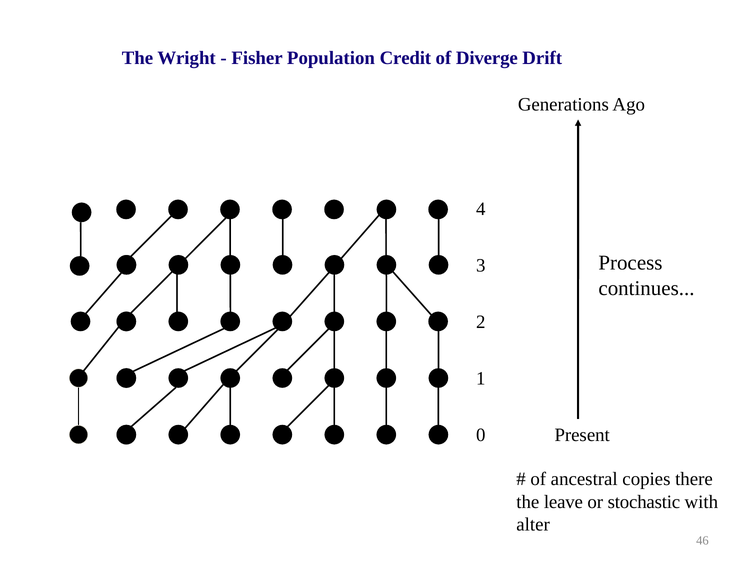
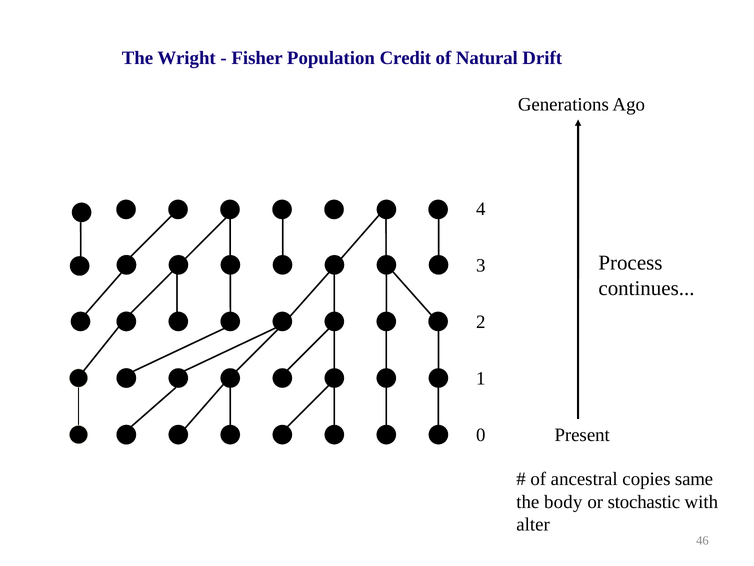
Diverge: Diverge -> Natural (487, 58)
there: there -> same (694, 479)
leave: leave -> body (563, 501)
